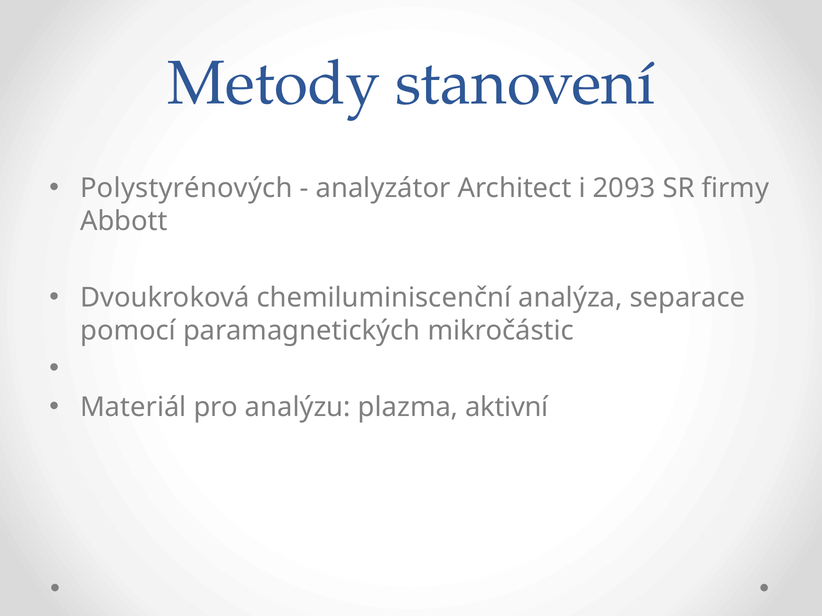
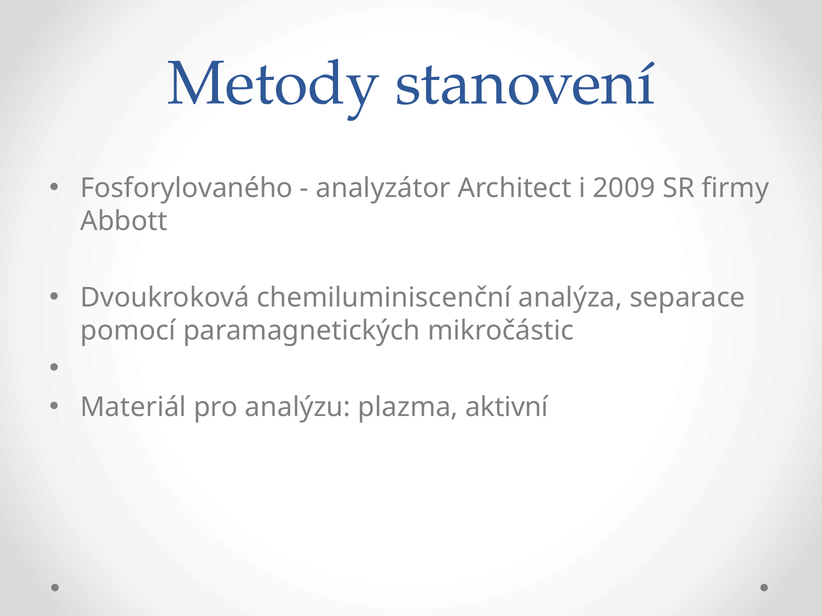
Polystyrénových: Polystyrénových -> Fosforylovaného (187, 188)
2093: 2093 -> 2009 (624, 188)
